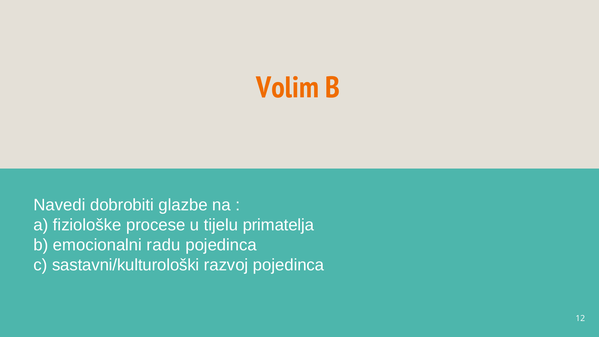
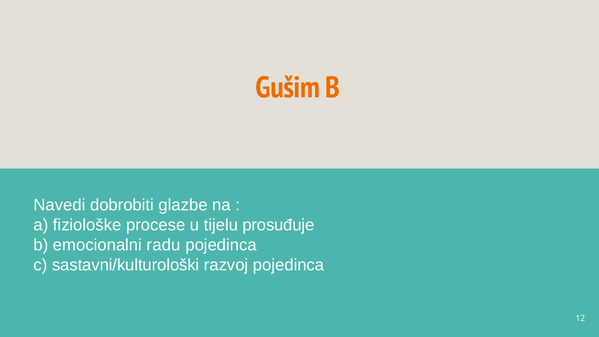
Volim: Volim -> Gušim (288, 88)
primatelja: primatelja -> prosuđuje (278, 225)
